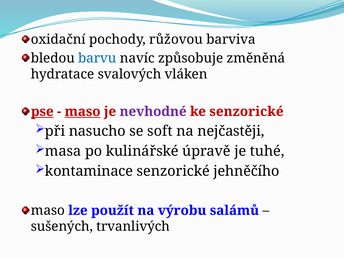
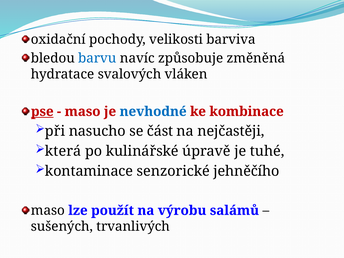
růžovou: růžovou -> velikosti (176, 39)
maso underline: present -> none (83, 112)
nevhodné colour: purple -> blue (153, 112)
ke senzorické: senzorické -> kombinace (247, 112)
soft: soft -> část (160, 131)
masa: masa -> která (63, 151)
